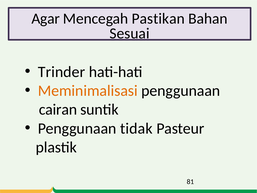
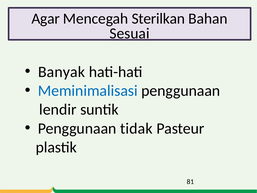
Pastikan: Pastikan -> Sterilkan (158, 19)
Trinder: Trinder -> Banyak (62, 72)
Meminimalisasi colour: orange -> blue (88, 91)
cairan: cairan -> lendir (58, 109)
